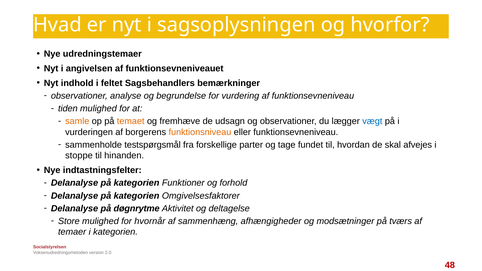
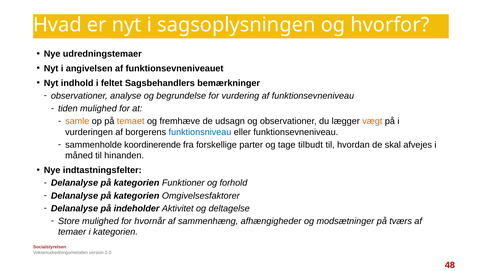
vægt colour: blue -> orange (372, 121)
funktionsniveau colour: orange -> blue (200, 132)
testspørgsmål: testspørgsmål -> koordinerende (153, 145)
fundet: fundet -> tilbudt (311, 145)
stoppe: stoppe -> måned (79, 156)
døgnrytme: døgnrytme -> indeholder (137, 209)
